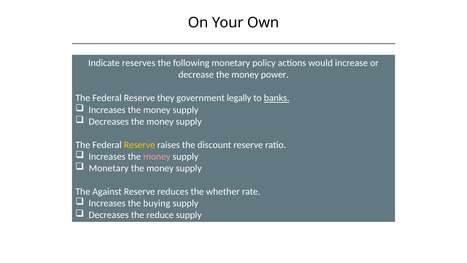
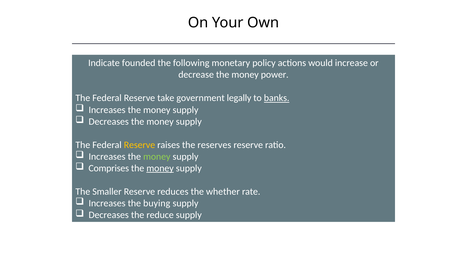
reserves: reserves -> founded (139, 63)
they: they -> take (166, 98)
discount: discount -> reserves (214, 145)
money colour: pink -> light green (157, 156)
Monetary: Monetary -> Comprises (109, 168)
money underline: none -> present (160, 168)
Against: Against -> Smaller (107, 191)
